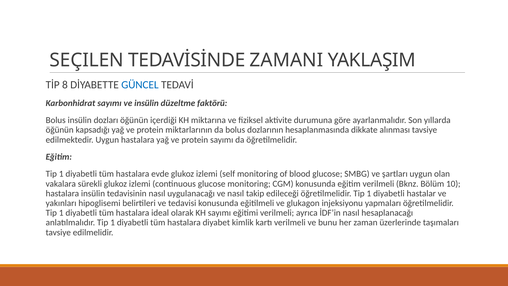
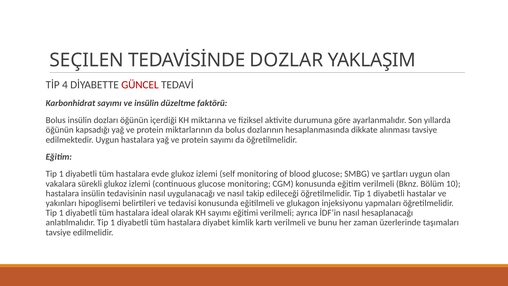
ZAMANI: ZAMANI -> DOZLAR (286, 60)
8: 8 -> 4 (65, 85)
GÜNCEL colour: blue -> red (140, 85)
